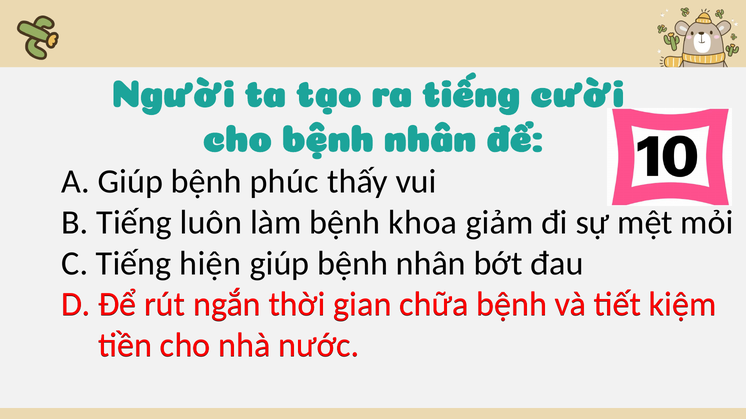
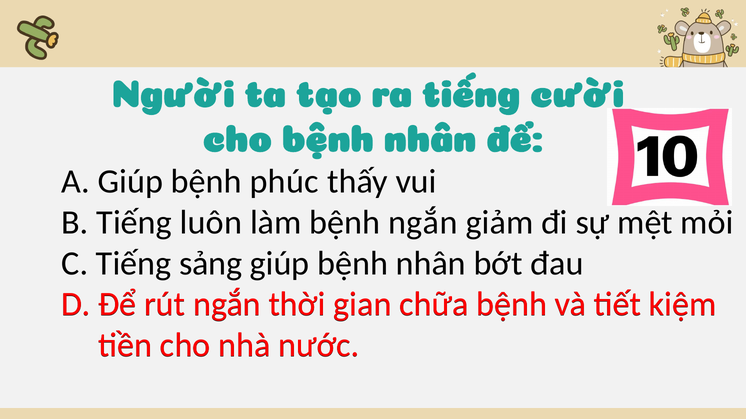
bệnh khoa: khoa -> ngắn (423, 223)
hiện: hiện -> sảng (211, 264)
